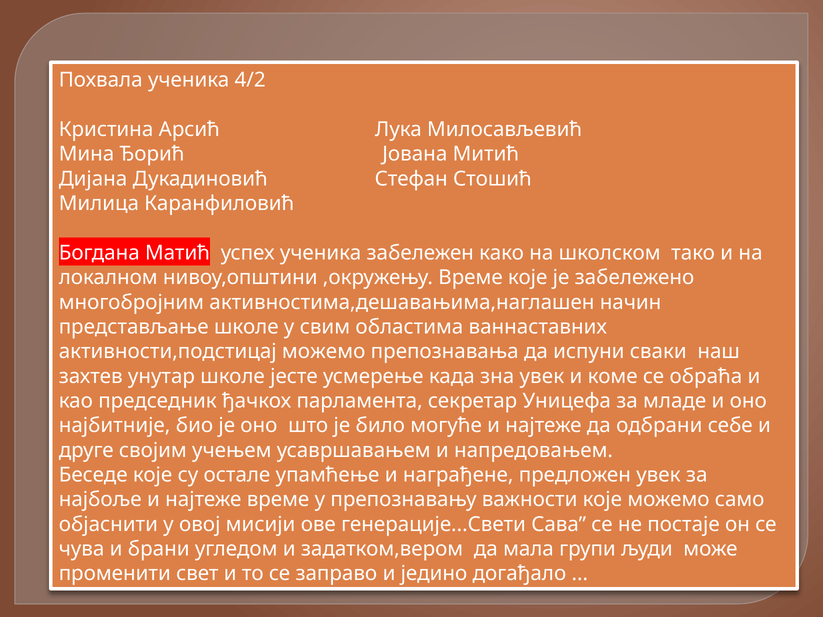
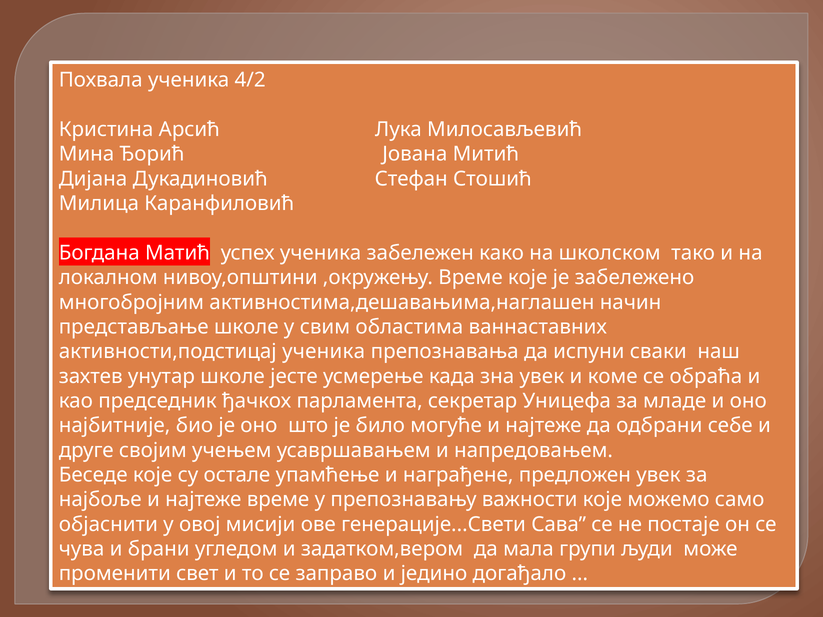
активности,подстицај можемо: можемо -> ученика (324, 352)
